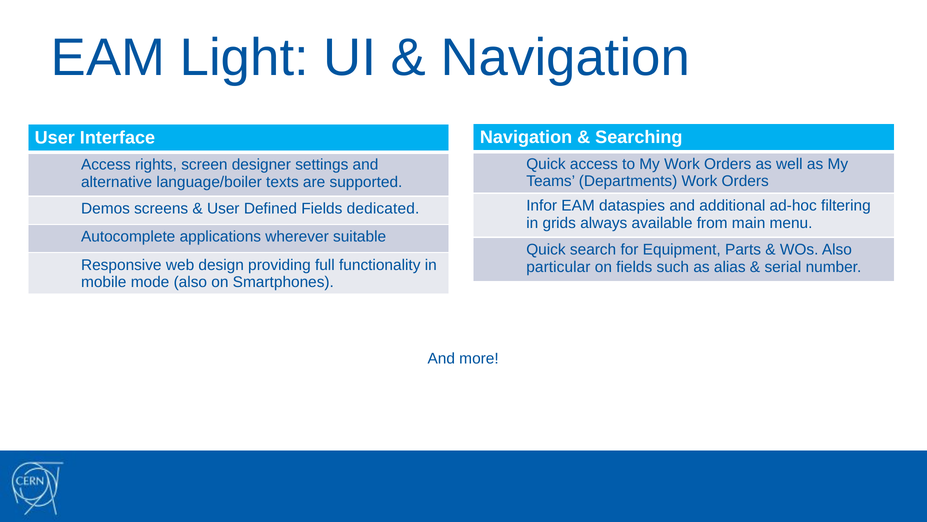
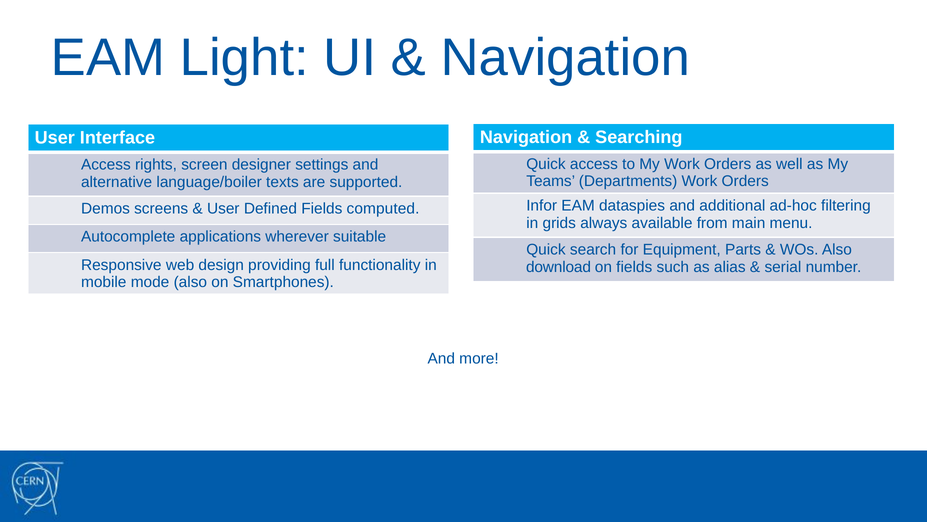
dedicated: dedicated -> computed (383, 208)
particular: particular -> download (559, 267)
